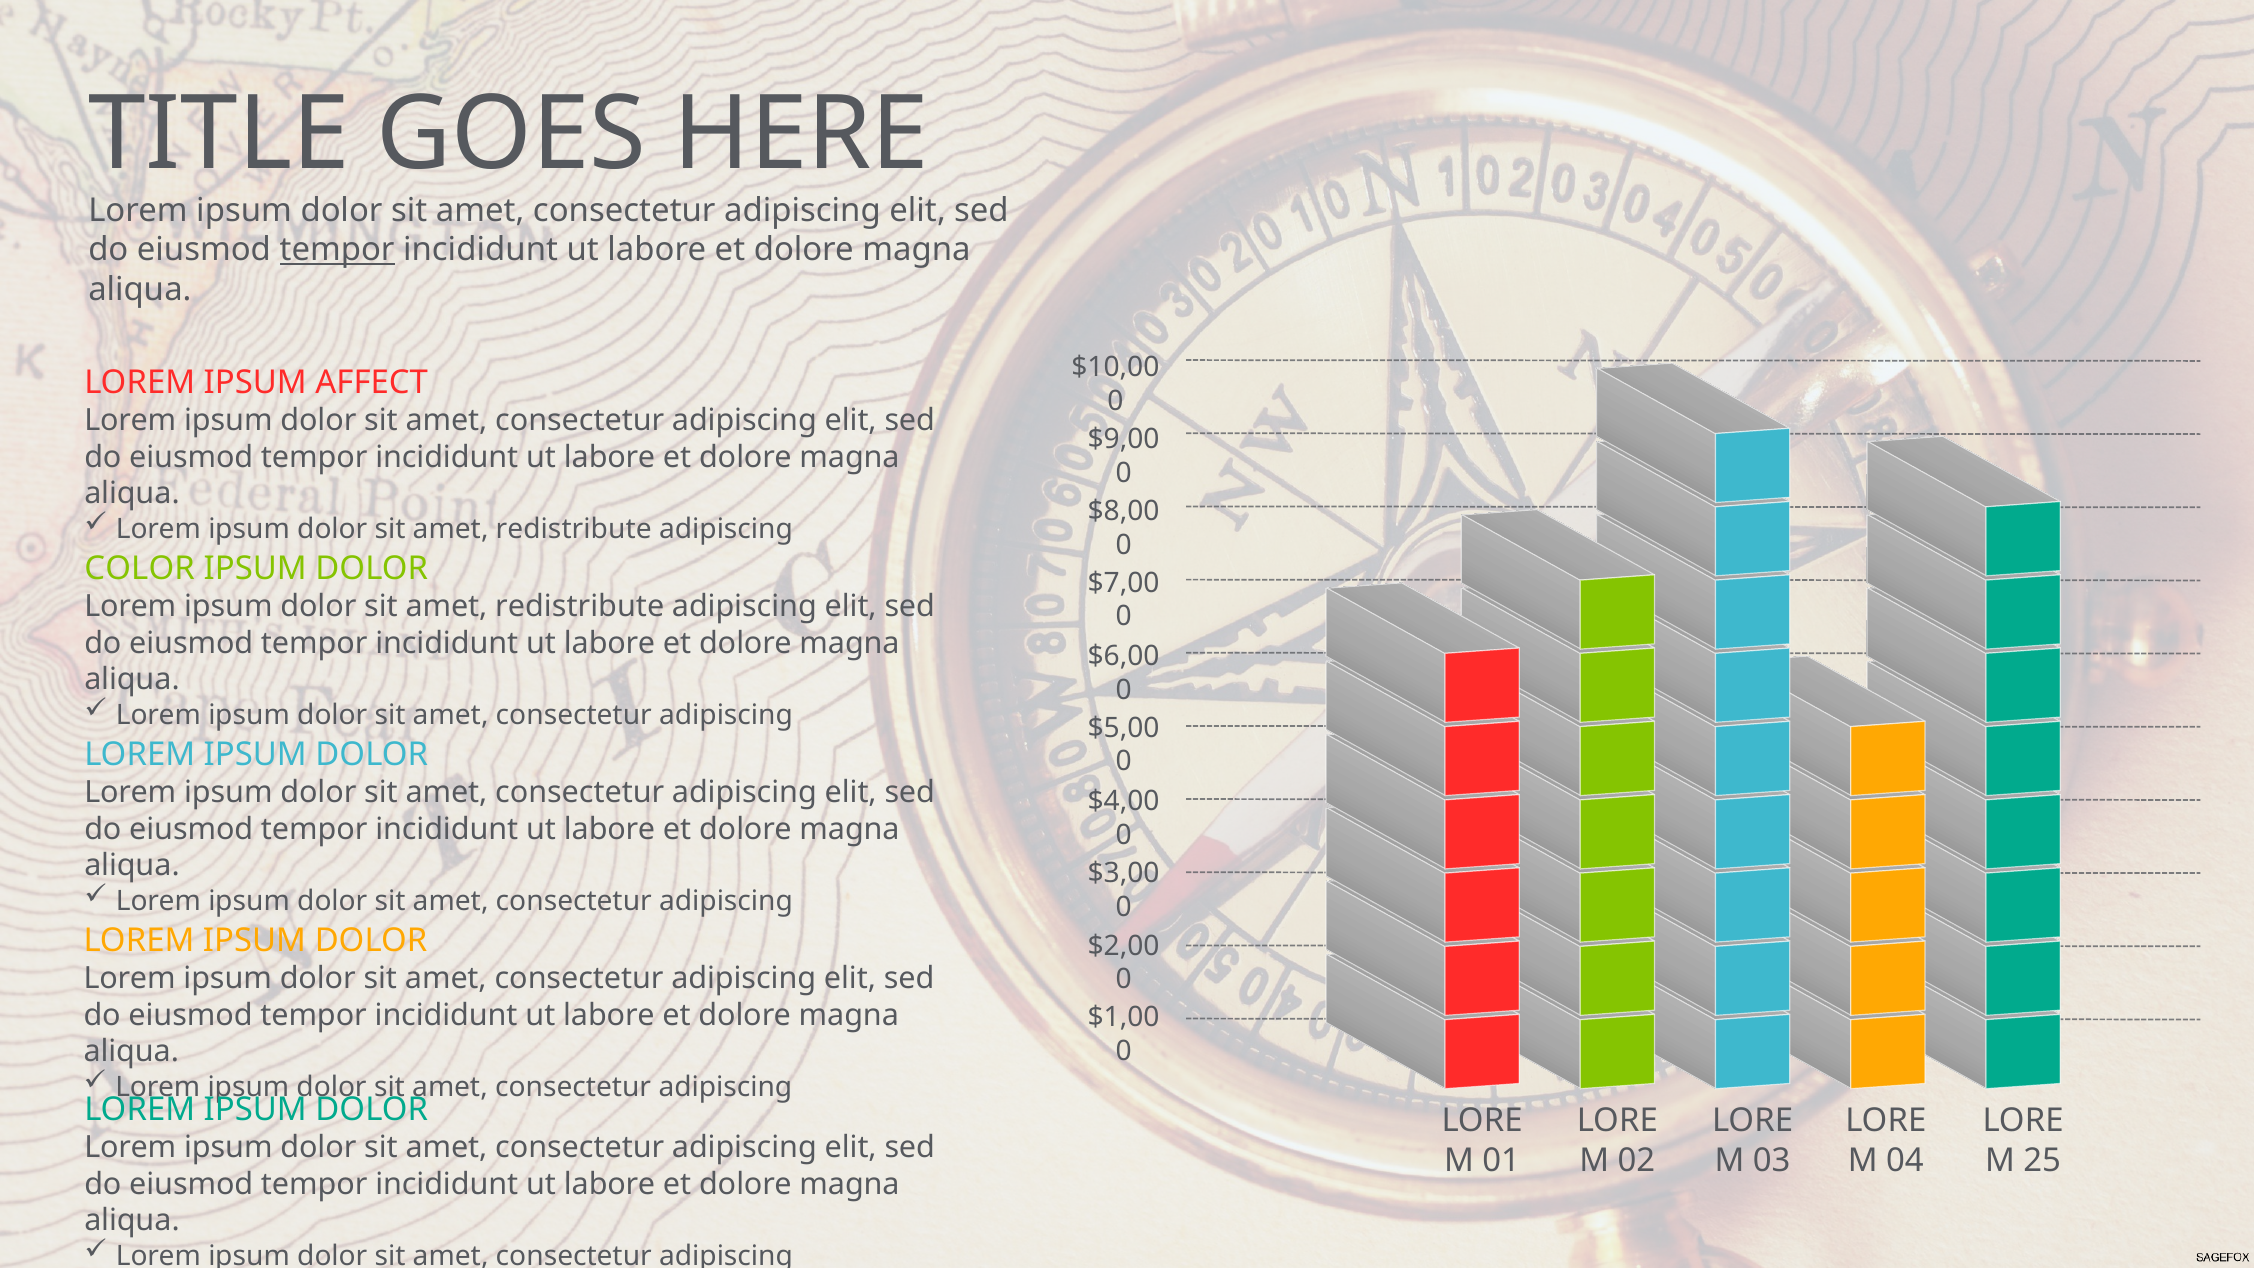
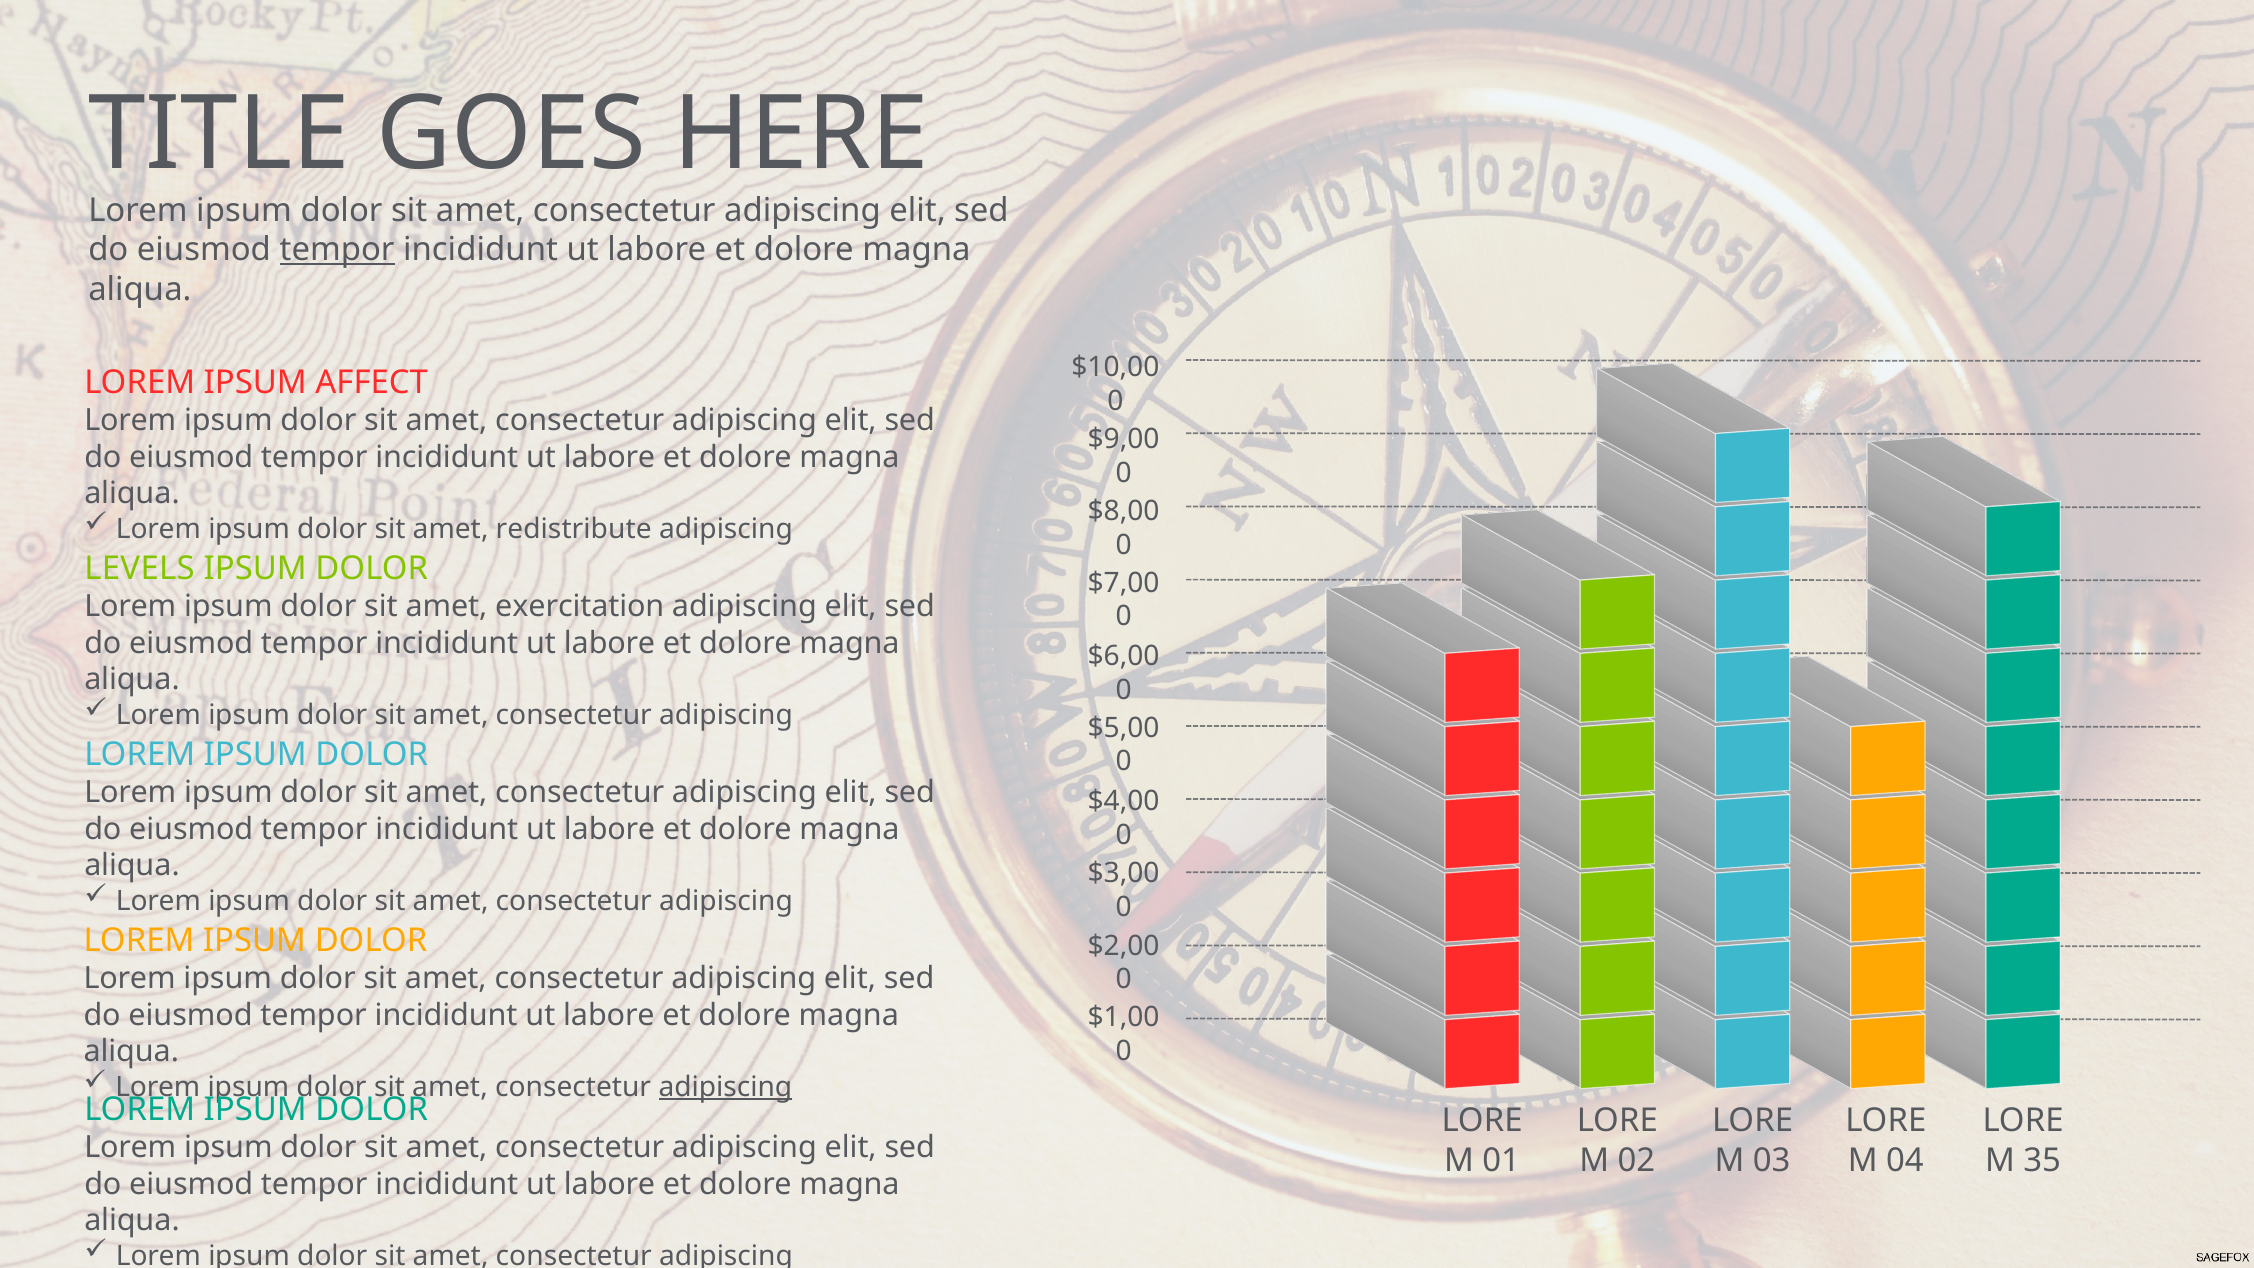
COLOR: COLOR -> LEVELS (140, 568)
redistribute: redistribute -> exercitation (580, 606)
adipiscing underline: none -> present (725, 1087)
25: 25 -> 35 (2042, 1160)
